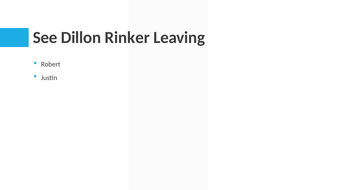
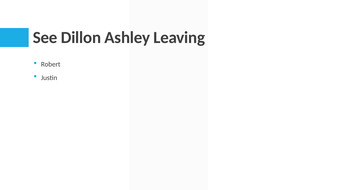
Rinker: Rinker -> Ashley (127, 38)
